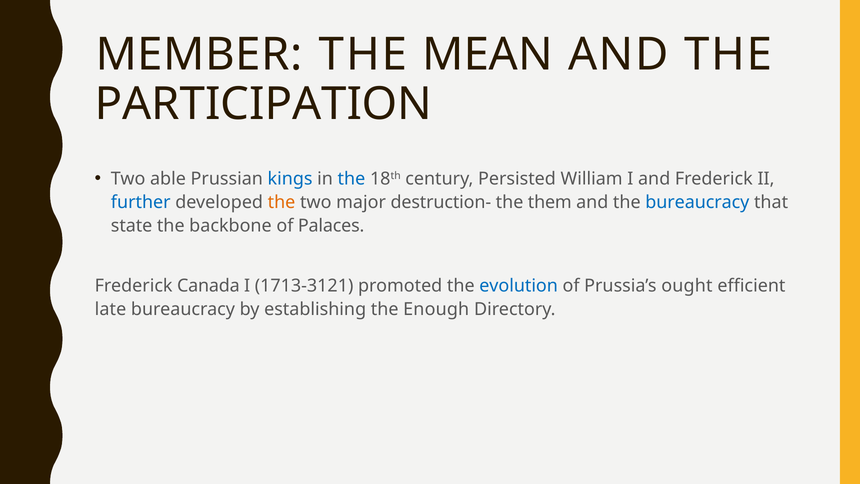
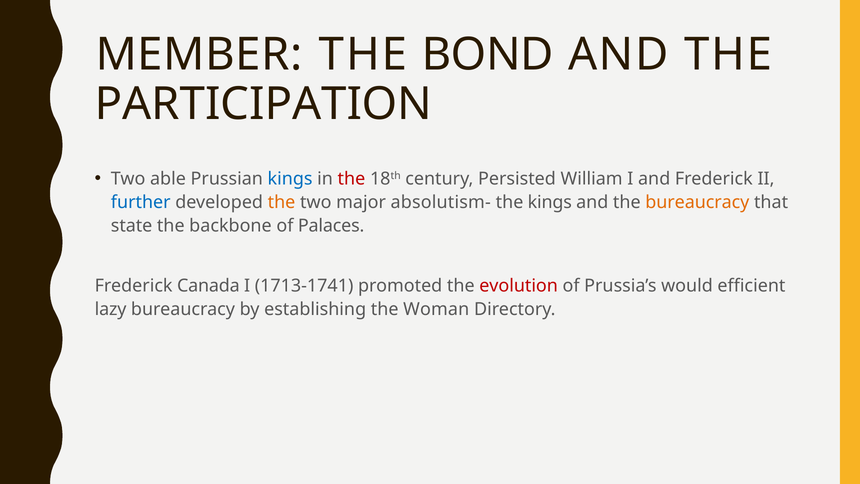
MEAN: MEAN -> BOND (488, 55)
the colour: blue -> red (351, 179)
destruction-: destruction- -> absolutism- (441, 202)
the them: them -> kings (550, 202)
bureaucracy colour: blue -> orange (697, 202)
1713-3121: 1713-3121 -> 1713-1741 (304, 286)
evolution colour: blue -> red (519, 286)
ought: ought -> would (687, 286)
late: late -> lazy (111, 309)
Enough: Enough -> Woman (436, 309)
